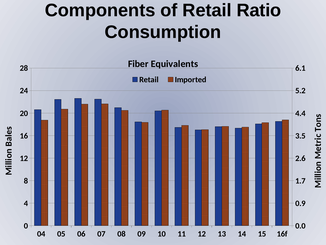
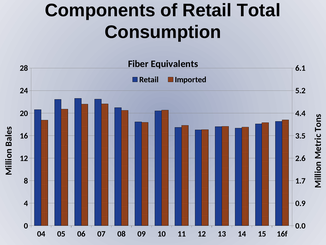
Ratio: Ratio -> Total (259, 10)
